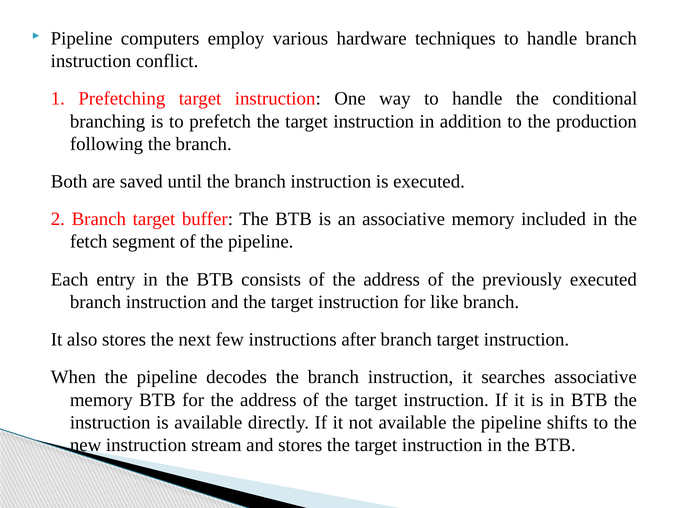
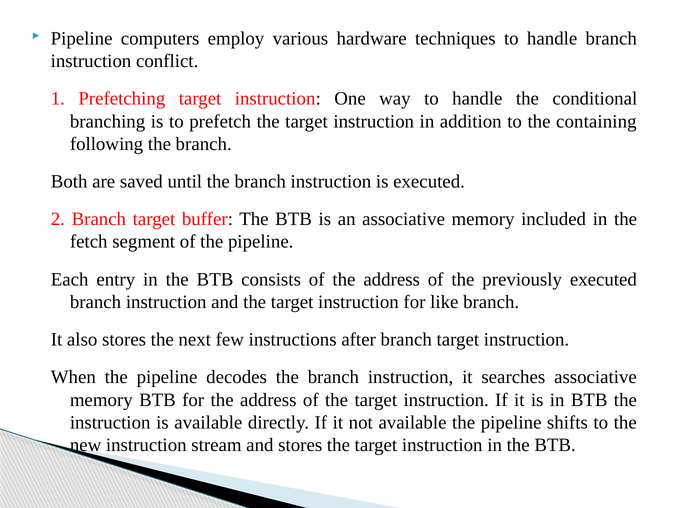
production: production -> containing (596, 121)
